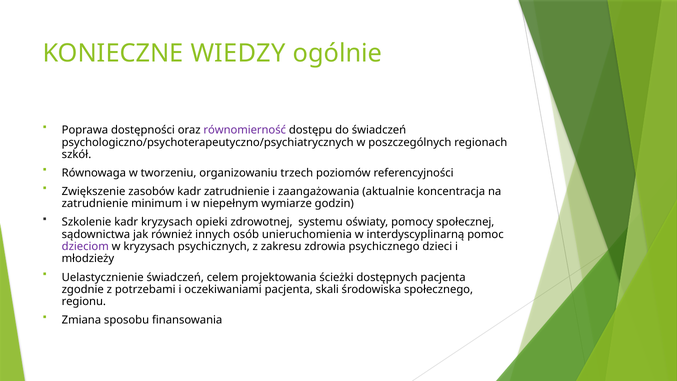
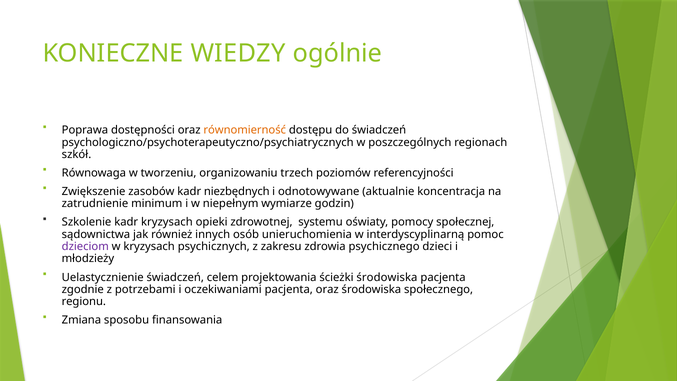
równomierność colour: purple -> orange (245, 130)
kadr zatrudnienie: zatrudnienie -> niezbędnych (237, 191)
zaangażowania: zaangażowania -> odnotowywane (319, 191)
ścieżki dostępnych: dostępnych -> środowiska (387, 277)
pacjenta skali: skali -> oraz (327, 289)
